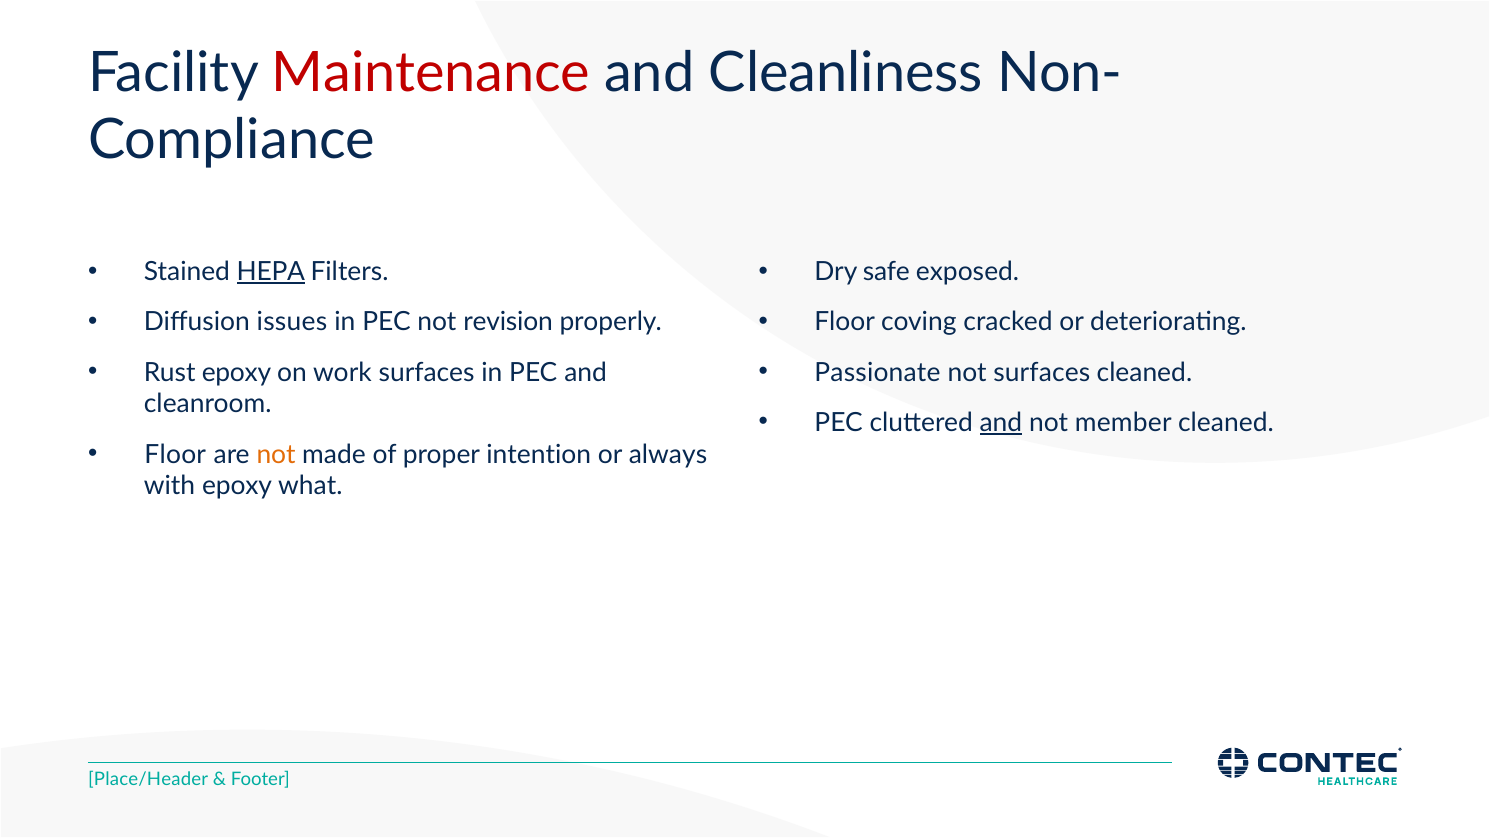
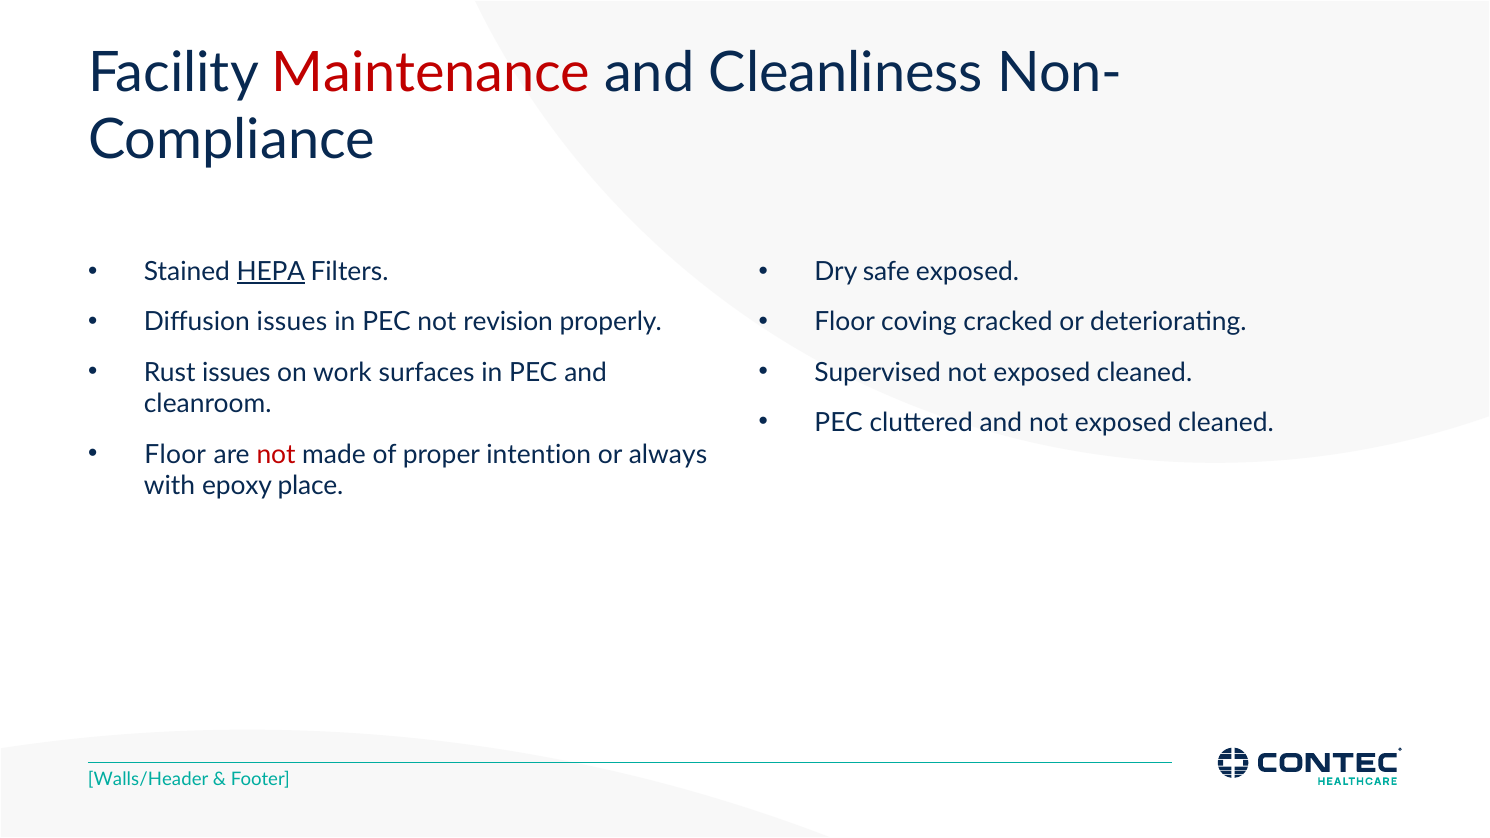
Rust epoxy: epoxy -> issues (236, 372)
Passionate: Passionate -> Supervised (878, 372)
surfaces: surfaces -> exposed (1042, 372)
and underline: present -> none (1001, 423)
member: member -> exposed (1123, 423)
not colour: orange -> red (276, 454)
what: what -> place (311, 486)
Place/Header: Place/Header -> Walls/Header (148, 780)
